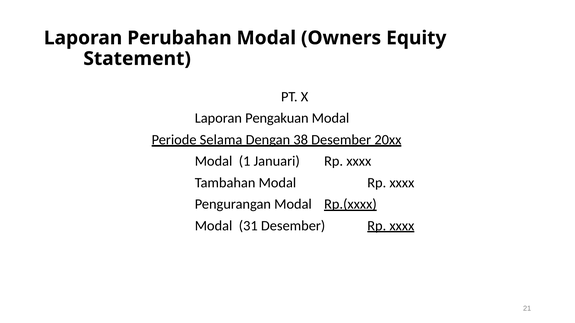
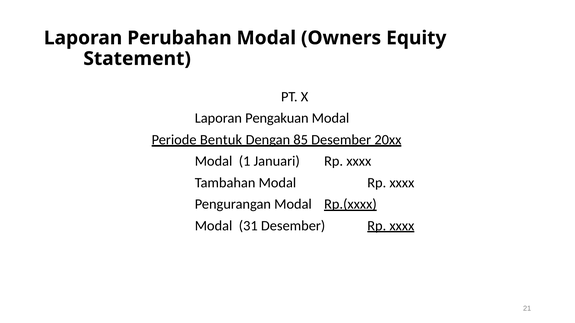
Selama: Selama -> Bentuk (221, 140)
38: 38 -> 85 (301, 140)
